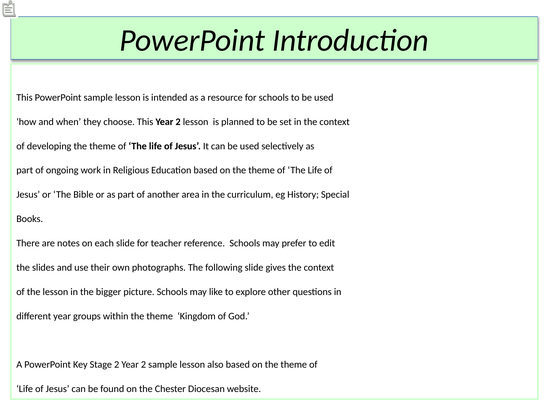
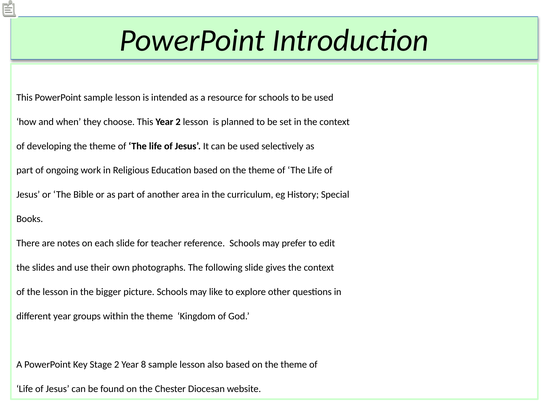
2 Year 2: 2 -> 8 (143, 364)
